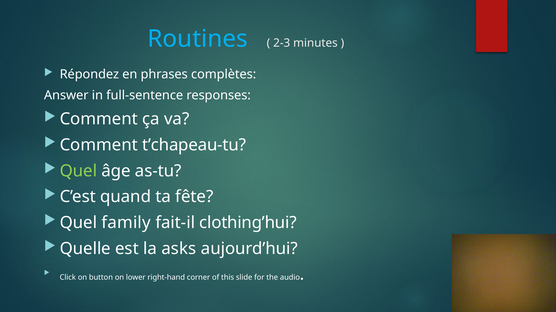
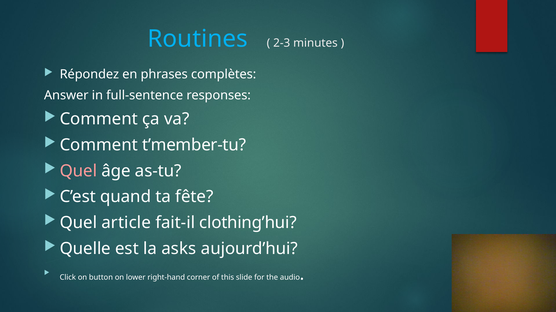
t’chapeau-tu: t’chapeau-tu -> t’member-tu (194, 145)
Quel colour: light green -> pink (78, 171)
family: family -> article (126, 223)
